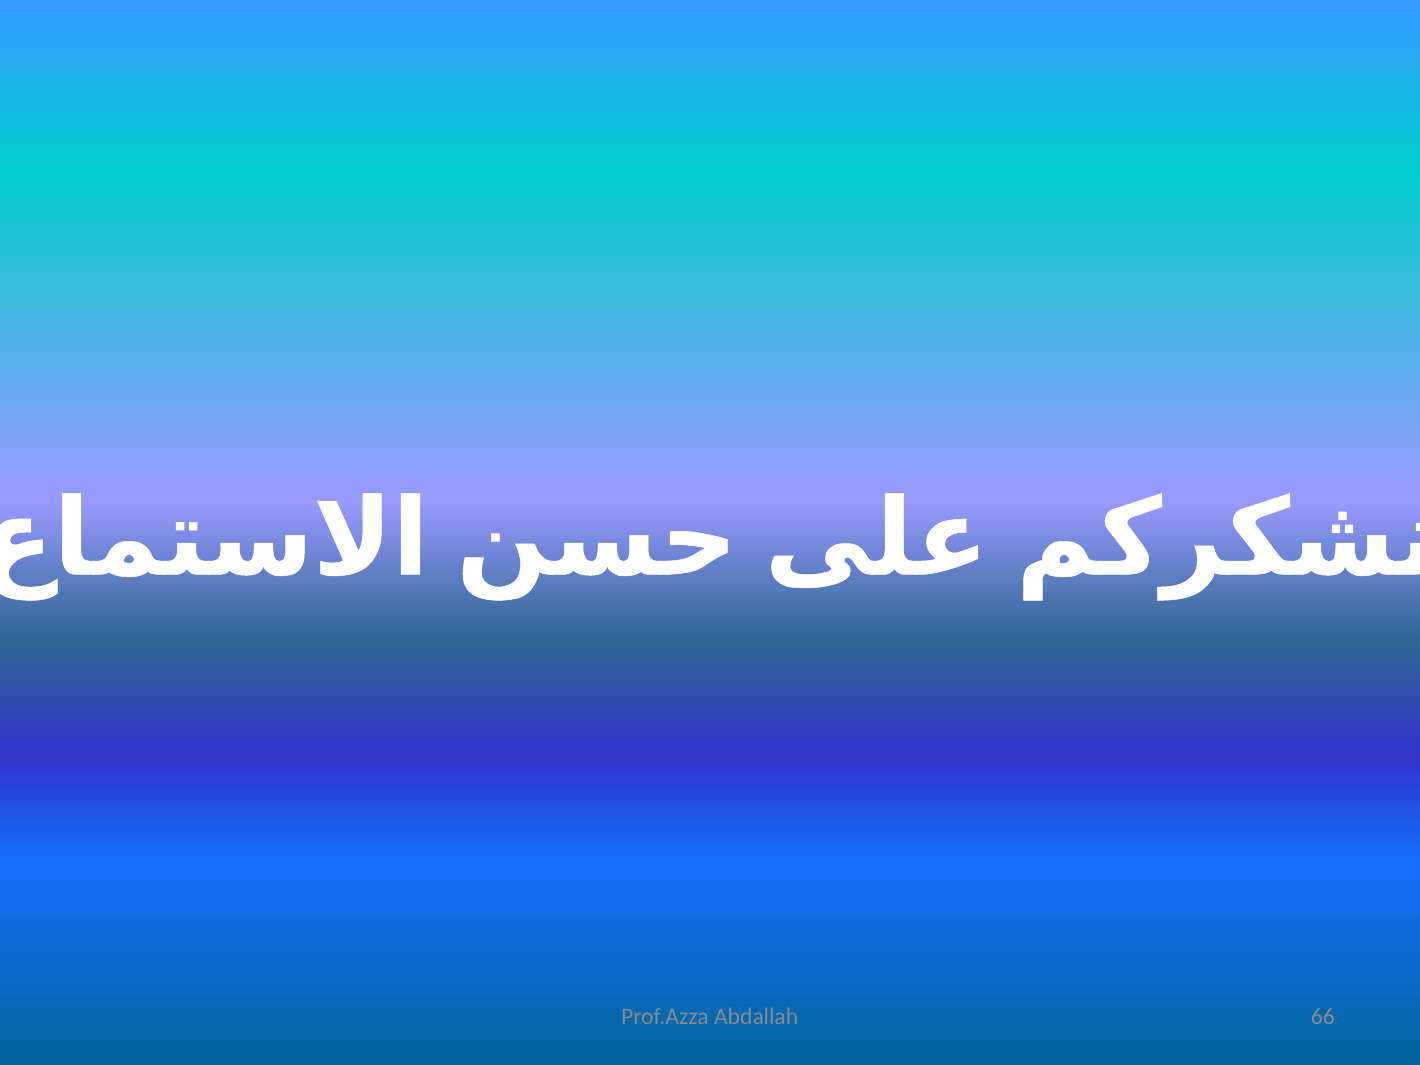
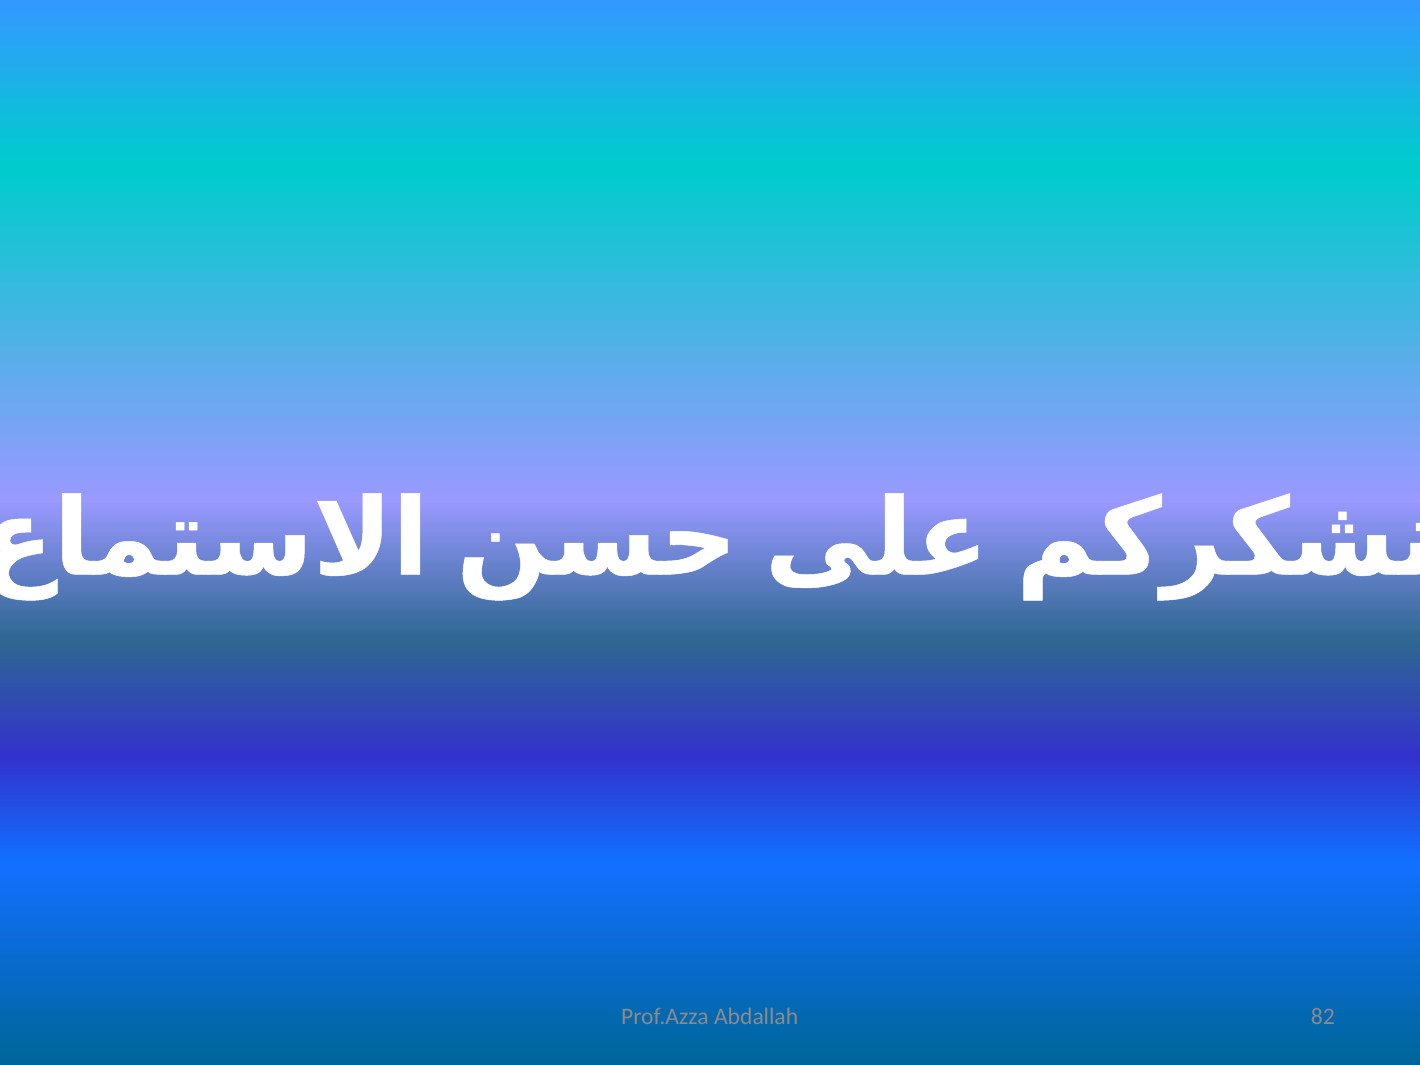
66: 66 -> 82 (1323, 1017)
